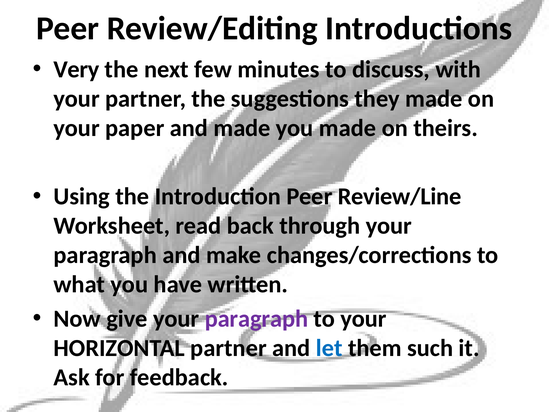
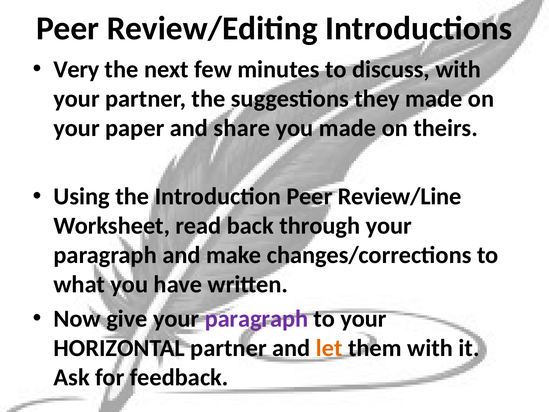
and made: made -> share (242, 128)
let colour: blue -> orange (329, 348)
them such: such -> with (430, 348)
